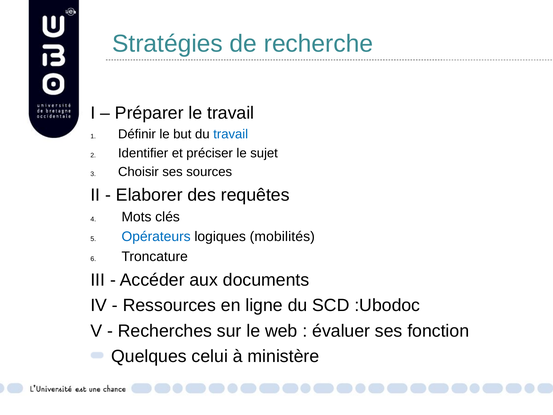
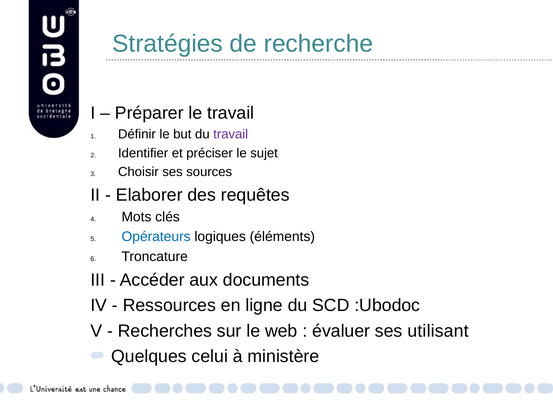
travail colour: blue -> purple (231, 134)
mobilités: mobilités -> éléments (282, 236)
fonction: fonction -> utilisant (438, 331)
